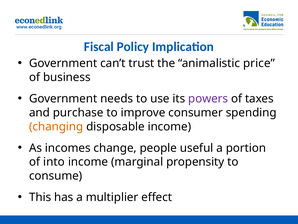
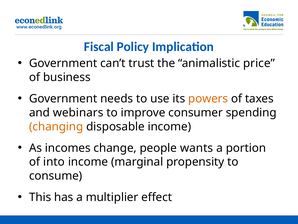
powers colour: purple -> orange (208, 98)
purchase: purchase -> webinars (78, 112)
useful: useful -> wants (197, 148)
